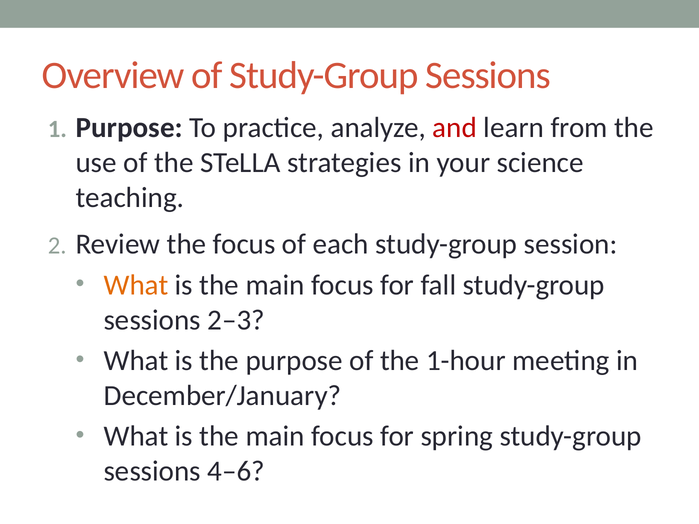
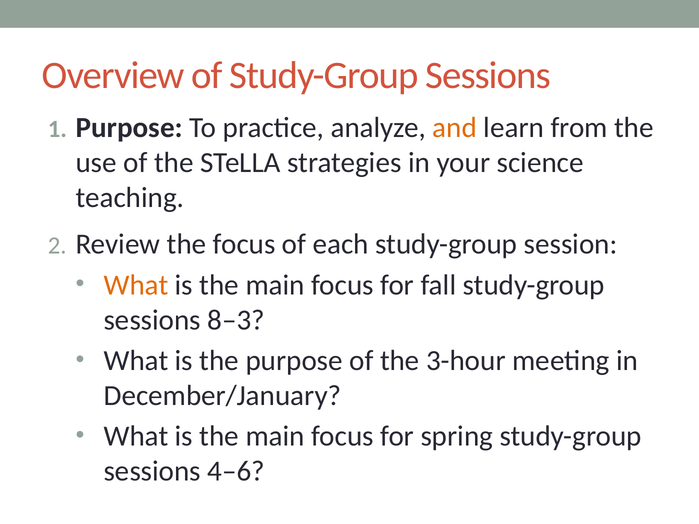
and colour: red -> orange (455, 128)
2–3: 2–3 -> 8–3 (236, 320)
1-hour: 1-hour -> 3-hour (466, 361)
